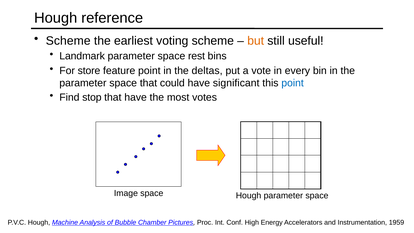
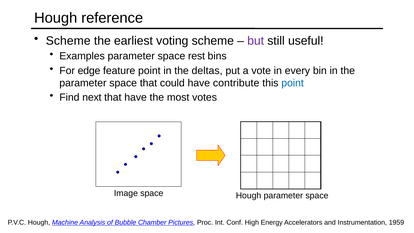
but colour: orange -> purple (256, 41)
Landmark: Landmark -> Examples (82, 56)
store: store -> edge (89, 71)
significant: significant -> contribute (236, 83)
stop: stop -> next (92, 97)
